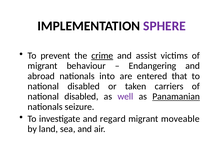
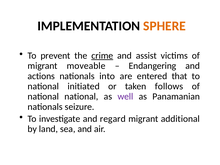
SPHERE colour: purple -> orange (164, 26)
behaviour: behaviour -> moveable (86, 66)
abroad: abroad -> actions (41, 76)
disabled: disabled -> initiated (84, 86)
carriers: carriers -> follows (169, 86)
disabled: disabled -> national (81, 97)
Panamanian underline: present -> none (176, 97)
moveable: moveable -> additional (180, 119)
